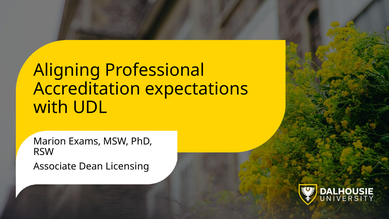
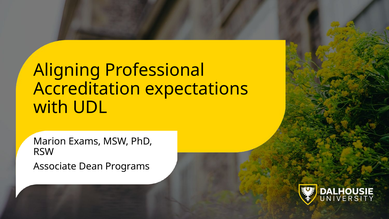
Licensing: Licensing -> Programs (127, 166)
